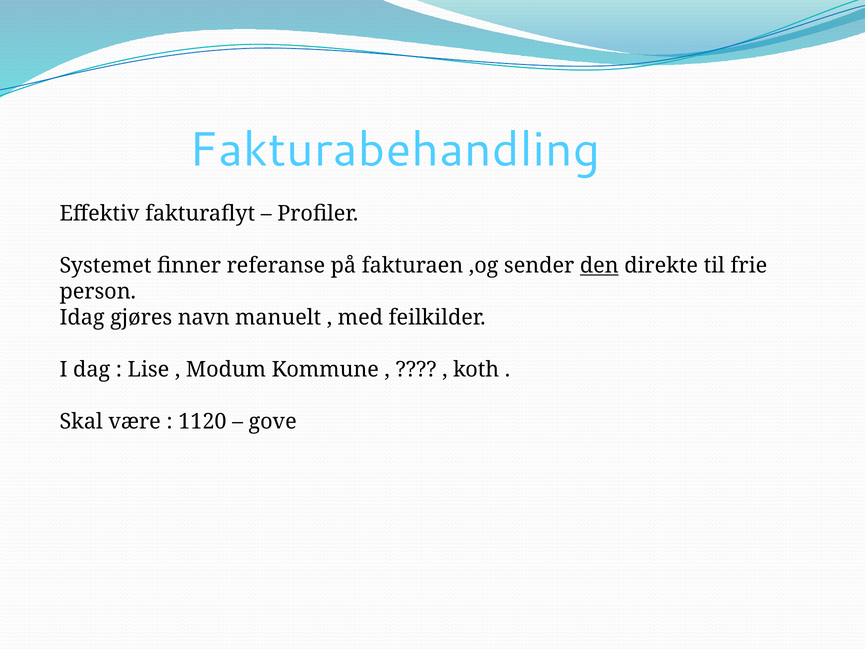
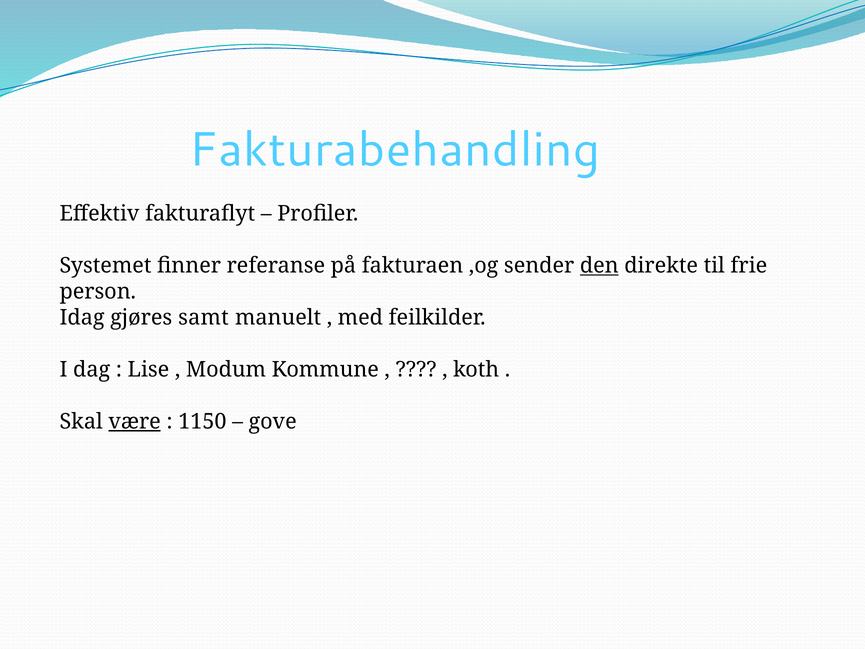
navn: navn -> samt (204, 317)
være underline: none -> present (135, 421)
1120: 1120 -> 1150 (202, 421)
